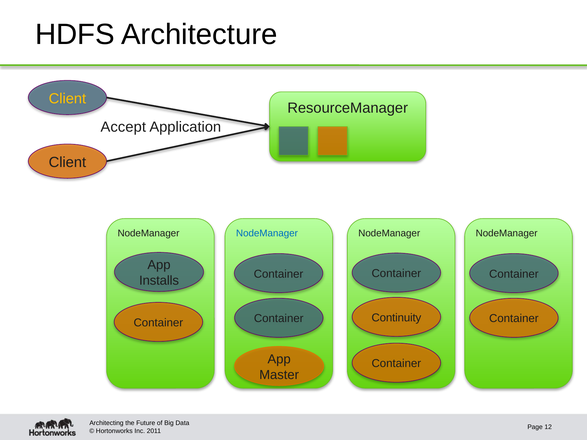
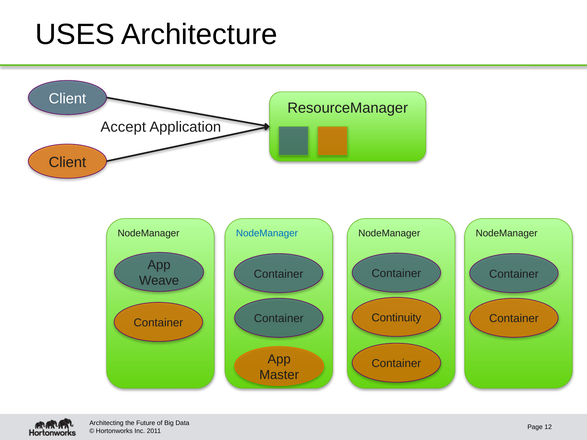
HDFS: HDFS -> USES (75, 35)
Client colour: yellow -> white (67, 99)
Installs: Installs -> Weave (159, 281)
